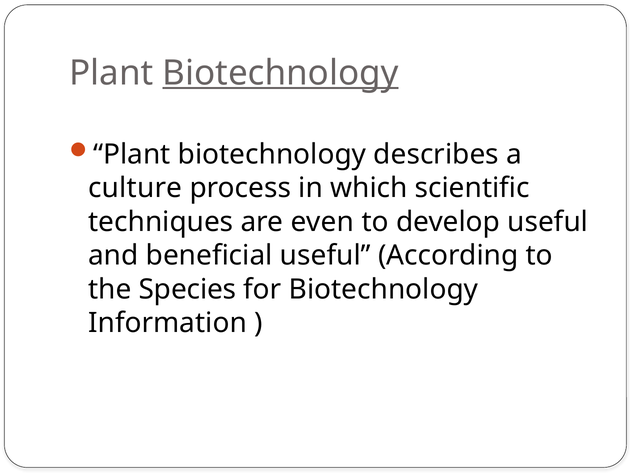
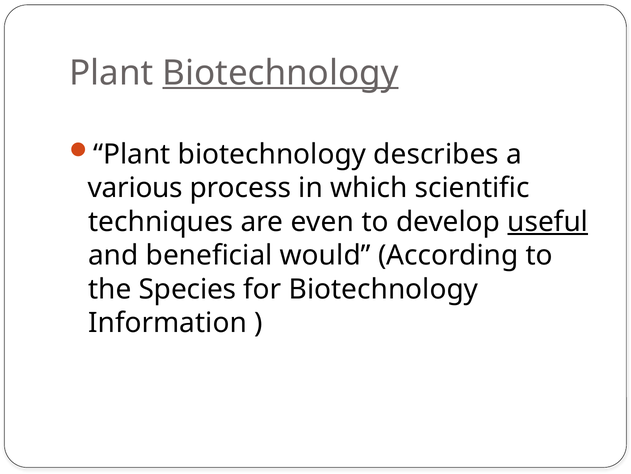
culture: culture -> various (135, 188)
useful underline: none -> present (548, 222)
beneficial useful: useful -> would (325, 255)
